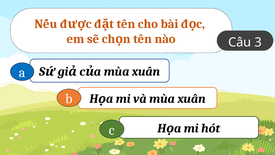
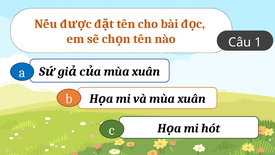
3: 3 -> 1 (258, 42)
